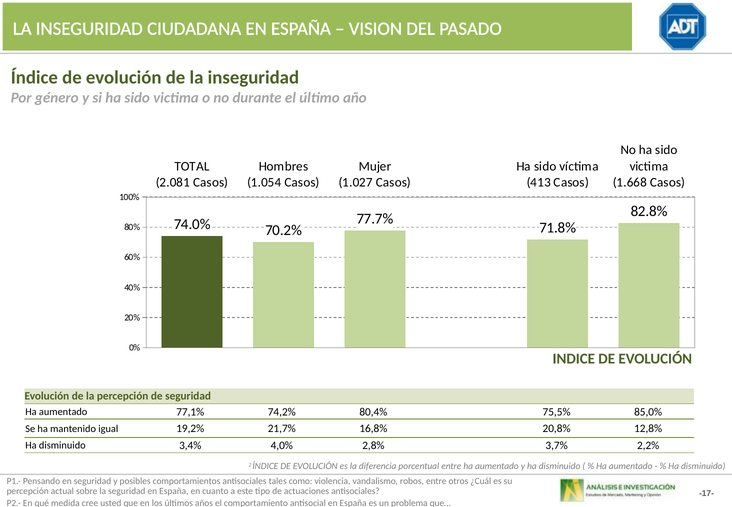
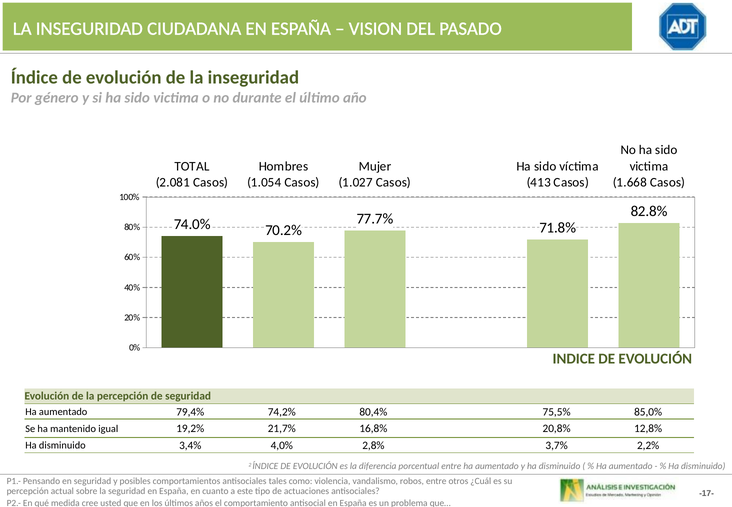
77,1%: 77,1% -> 79,4% (190, 412)
